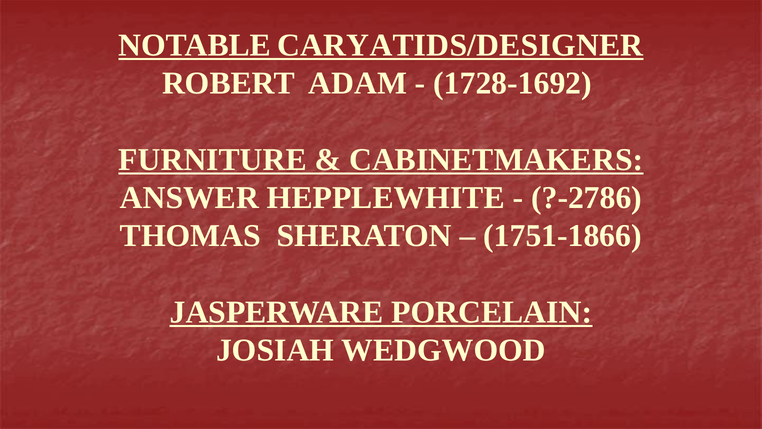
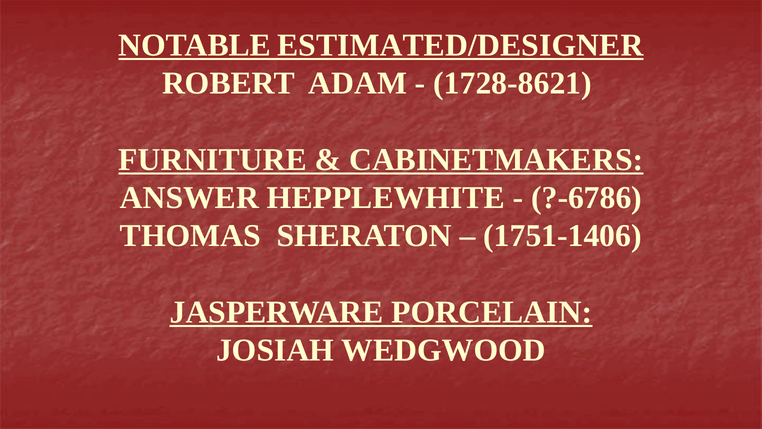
CARYATIDS/DESIGNER: CARYATIDS/DESIGNER -> ESTIMATED/DESIGNER (460, 45)
1728-1692: 1728-1692 -> 1728-8621 (513, 83)
?-2786: ?-2786 -> ?-6786 (587, 197)
1751-1866: 1751-1866 -> 1751-1406 (563, 236)
